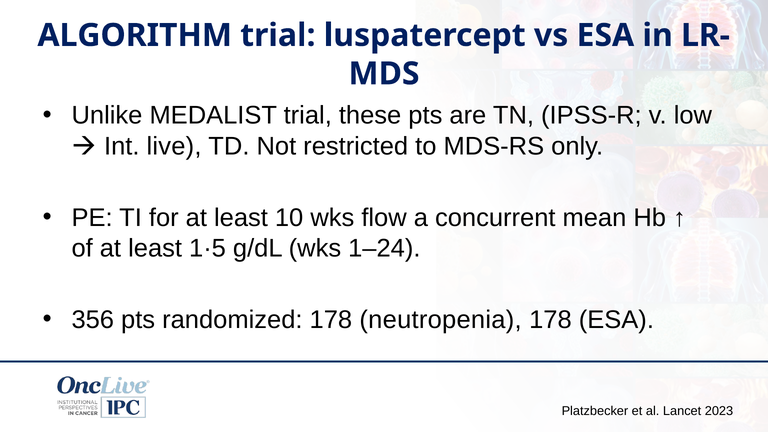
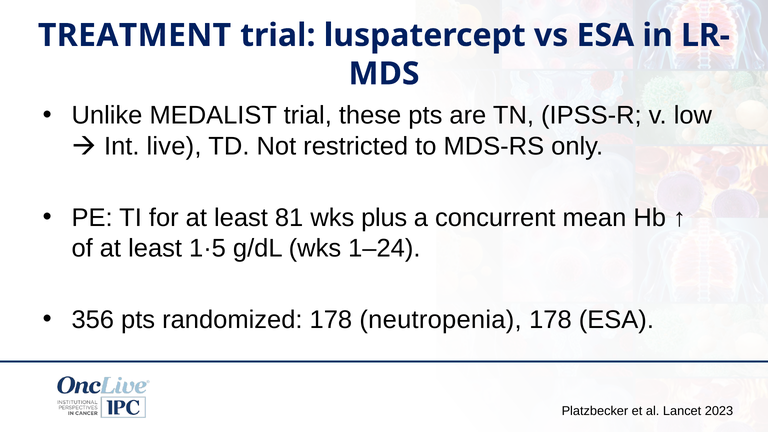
ALGORITHM: ALGORITHM -> TREATMENT (135, 35)
10: 10 -> 81 (289, 218)
flow: flow -> plus (384, 218)
